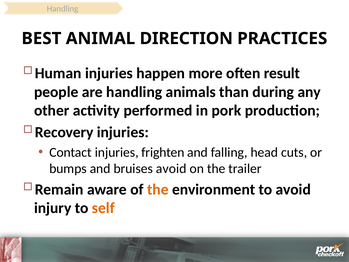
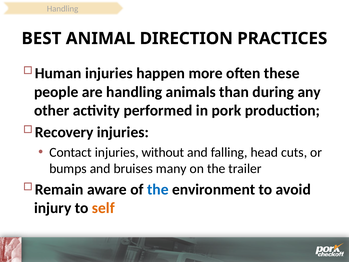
result: result -> these (282, 73)
frighten: frighten -> without (163, 152)
bruises avoid: avoid -> many (171, 169)
the colour: orange -> blue (158, 189)
